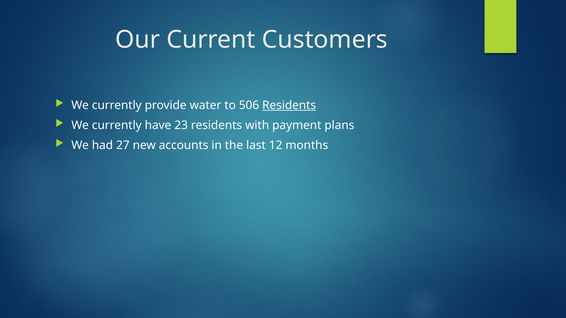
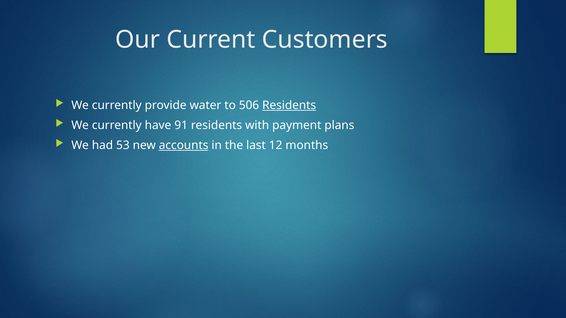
23: 23 -> 91 (181, 125)
27: 27 -> 53 (123, 145)
accounts underline: none -> present (184, 145)
